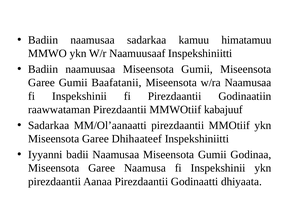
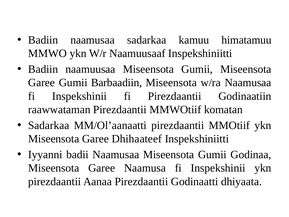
Baafatanii: Baafatanii -> Barbaadiin (117, 83)
kabajuuf: kabajuuf -> komatan (223, 110)
